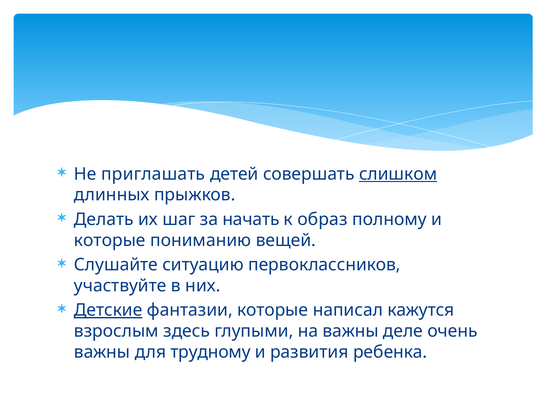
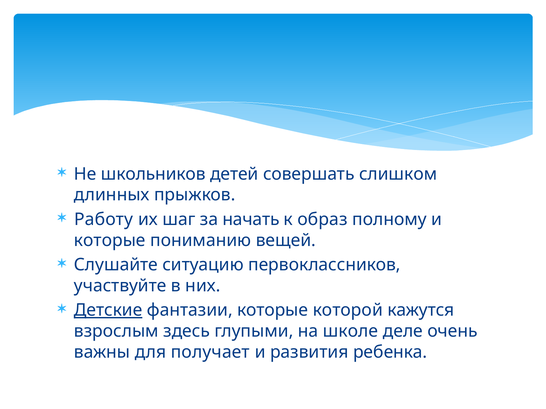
приглашать: приглашать -> школьников (153, 174)
слишком underline: present -> none (398, 174)
Делать: Делать -> Работу (104, 220)
написал: написал -> которой (348, 311)
на важны: важны -> школе (351, 331)
трудному: трудному -> получает (210, 352)
